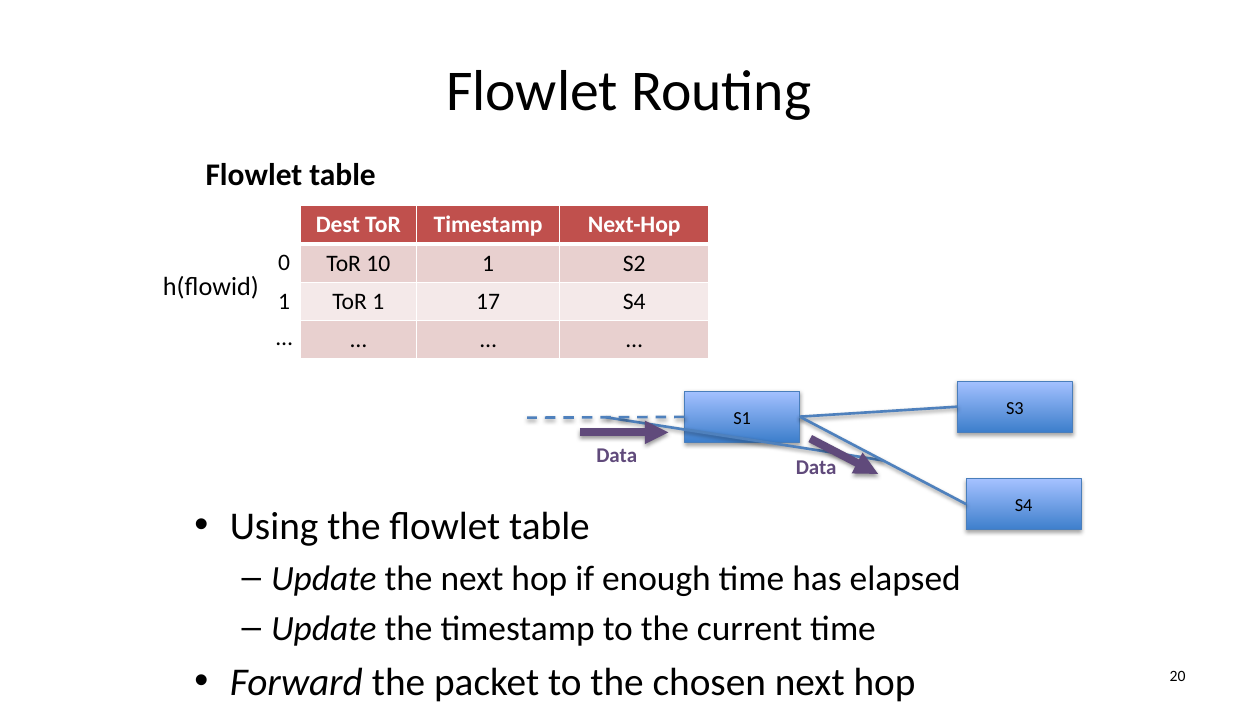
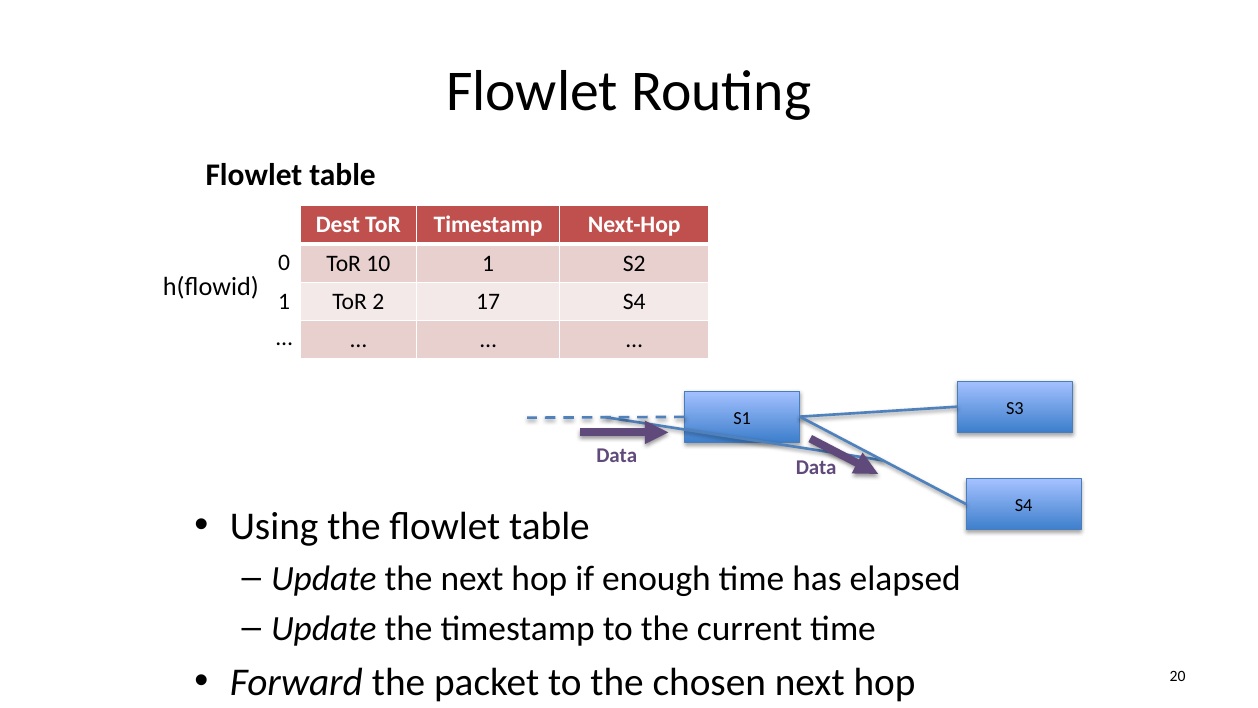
ToR 1: 1 -> 2 (378, 301)
